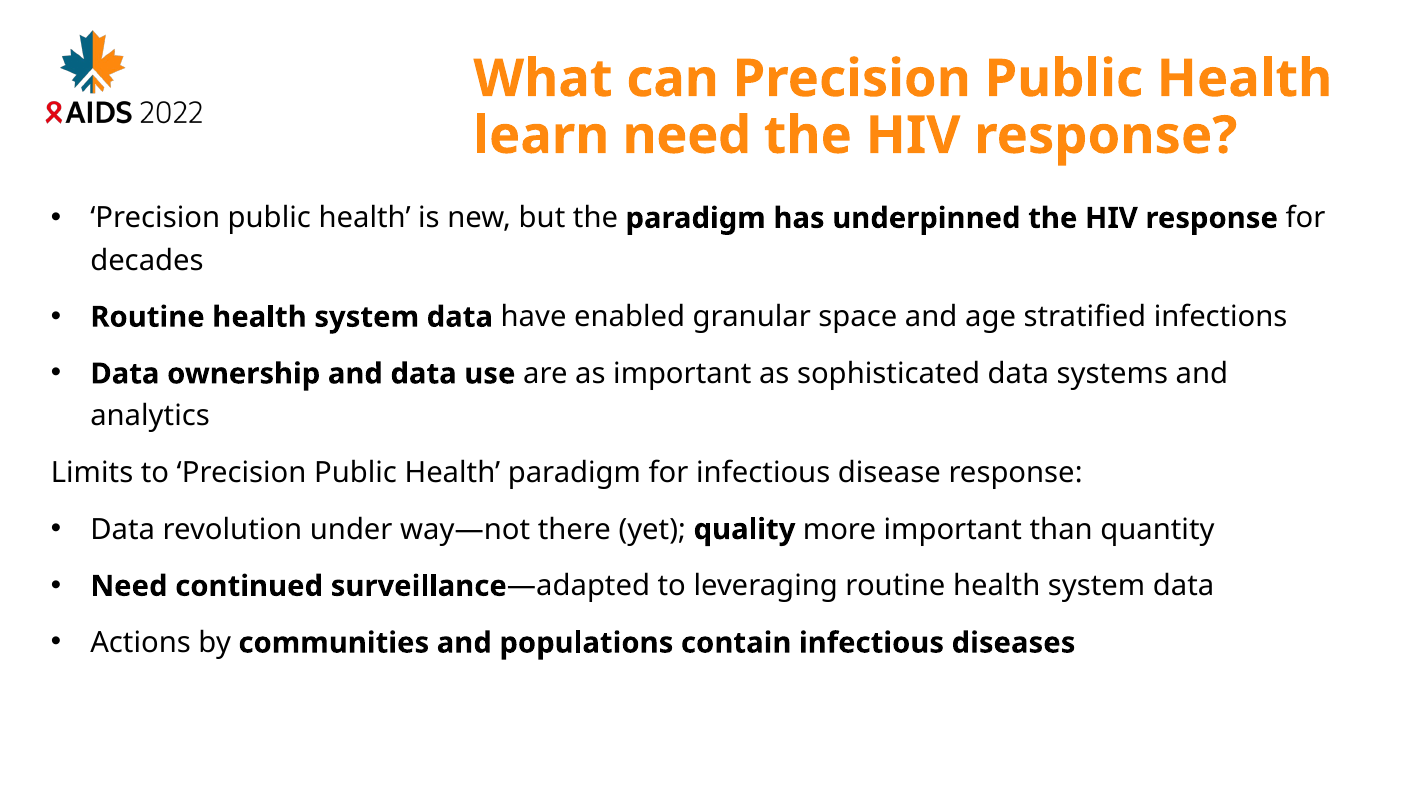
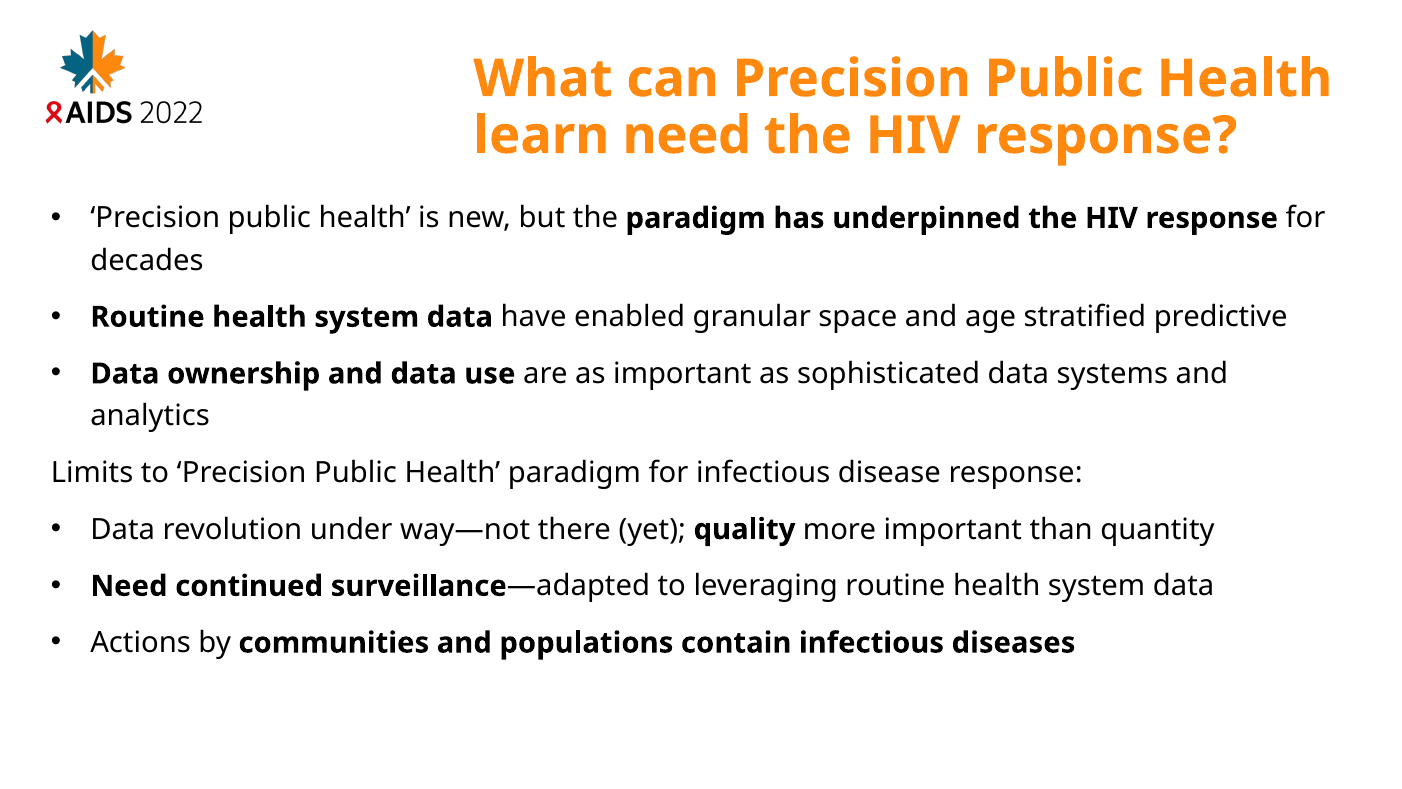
infections: infections -> predictive (1221, 317)
